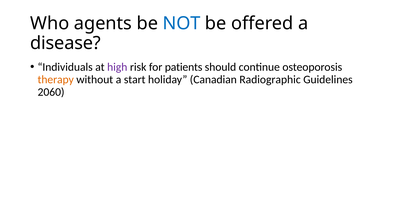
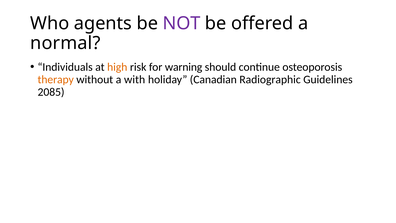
NOT colour: blue -> purple (182, 23)
disease: disease -> normal (65, 43)
high colour: purple -> orange (117, 67)
patients: patients -> warning (184, 67)
start: start -> with (135, 79)
2060: 2060 -> 2085 (51, 92)
